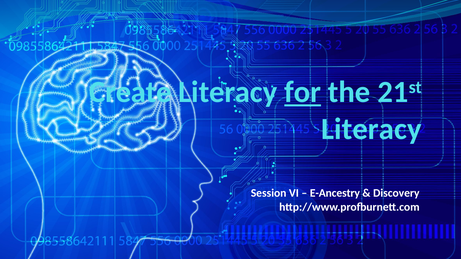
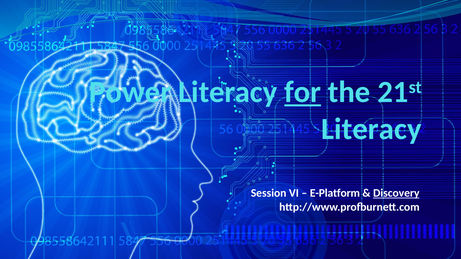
Create: Create -> Power (130, 92)
E-Ancestry: E-Ancestry -> E-Platform (335, 193)
Discovery underline: none -> present (396, 193)
